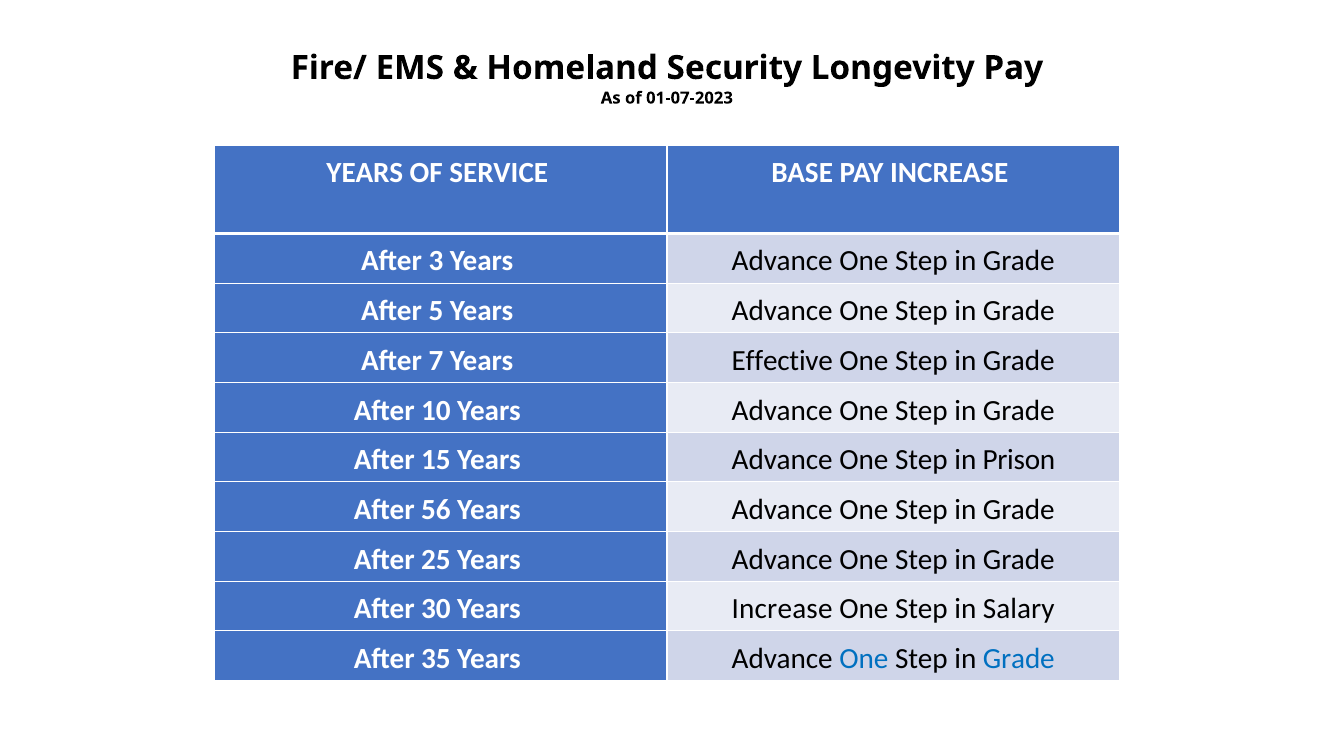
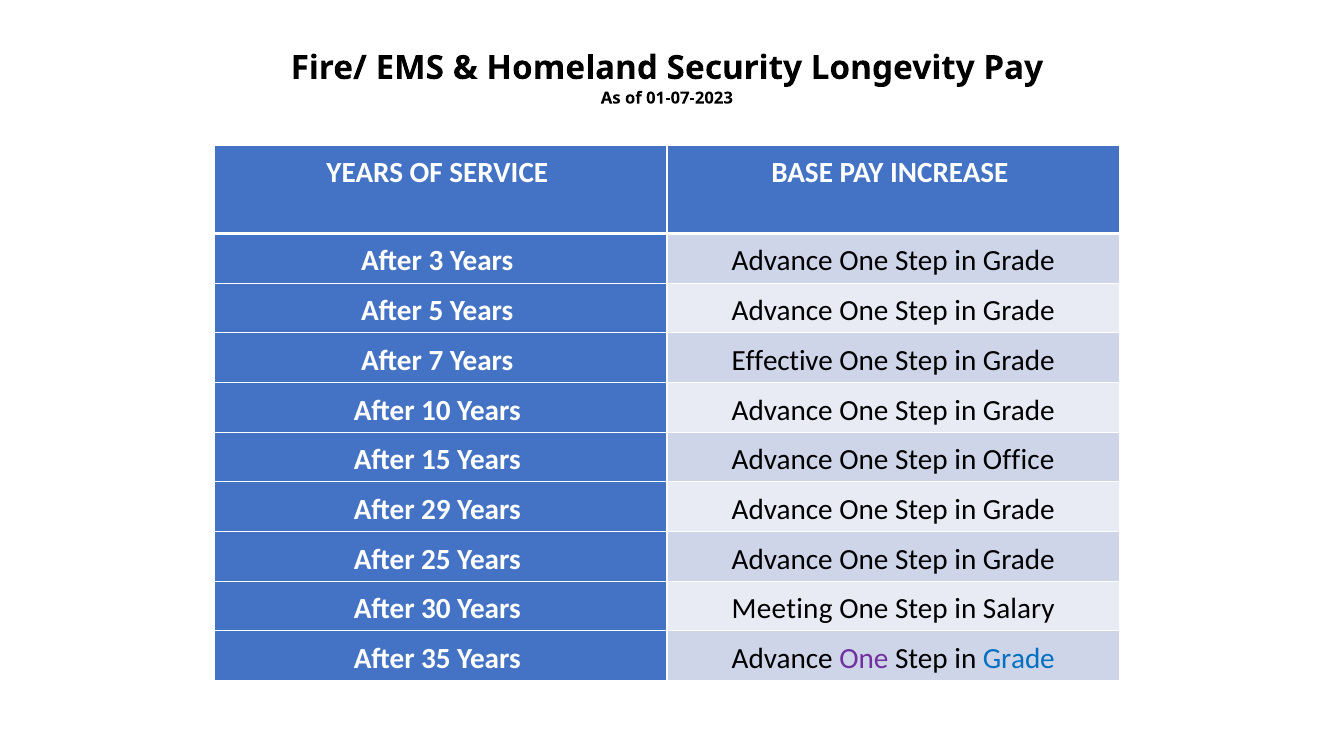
Prison: Prison -> Office (1019, 460)
56: 56 -> 29 (436, 509)
Years Increase: Increase -> Meeting (782, 609)
One colour: blue -> purple (864, 658)
